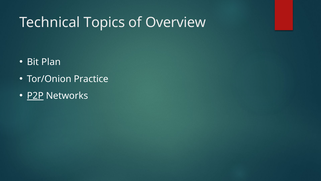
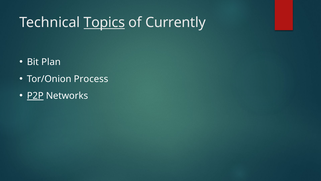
Topics underline: none -> present (104, 23)
Overview: Overview -> Currently (176, 23)
Practice: Practice -> Process (91, 79)
